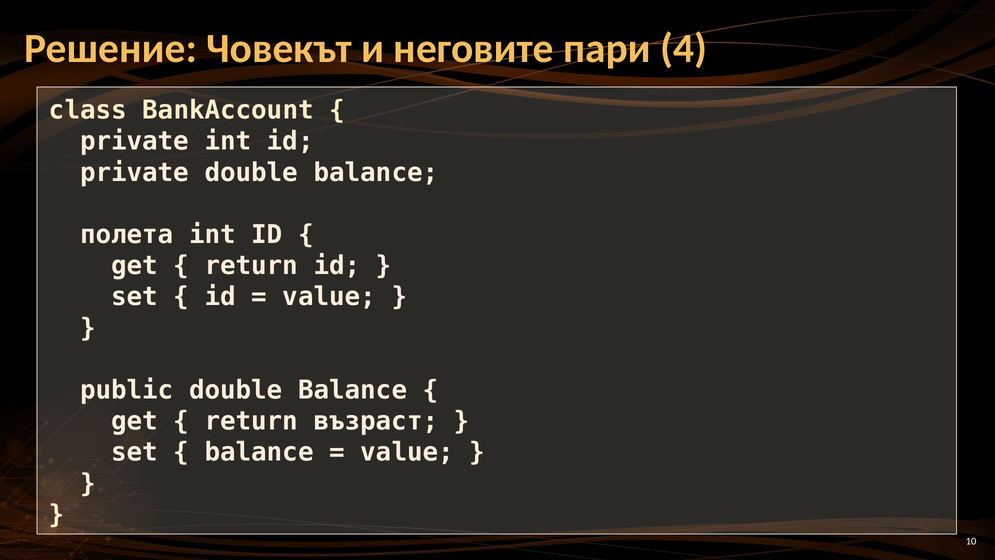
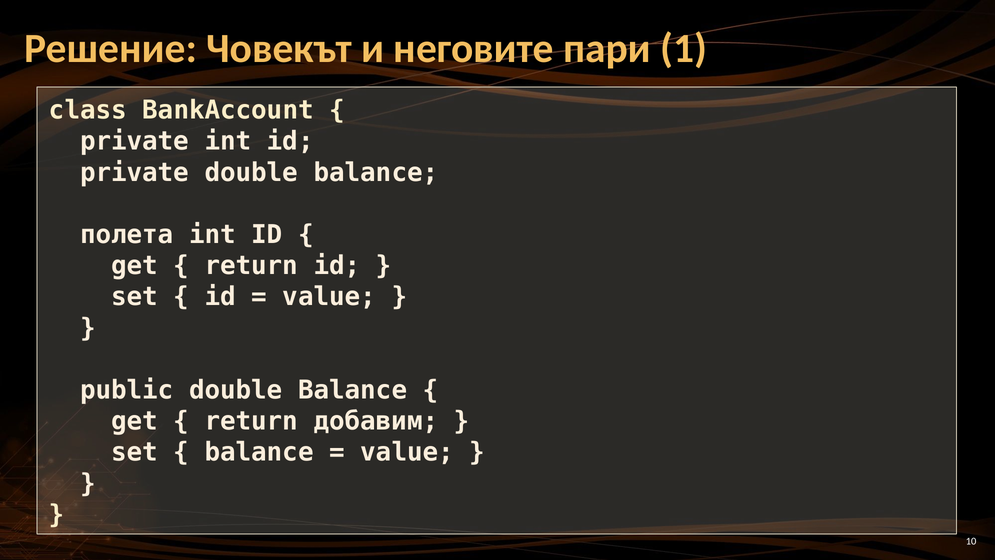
4: 4 -> 1 (684, 48)
възраст: възраст -> добавим (376, 421)
